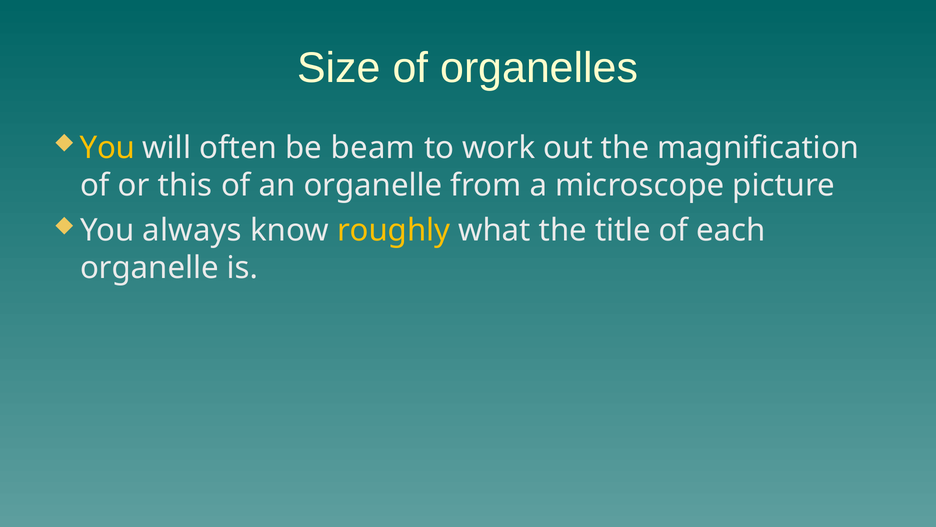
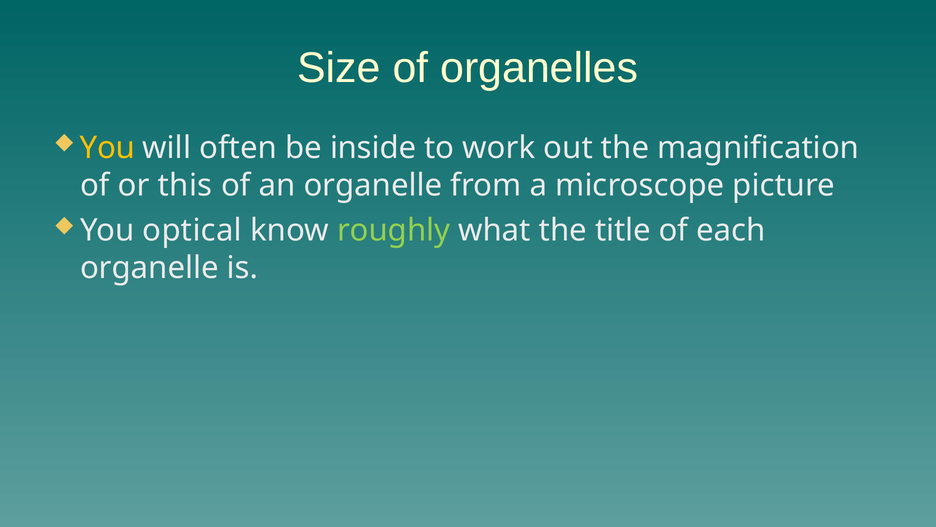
beam: beam -> inside (373, 148)
always: always -> optical (192, 230)
roughly colour: yellow -> light green (394, 230)
